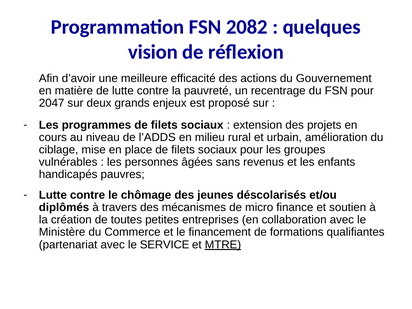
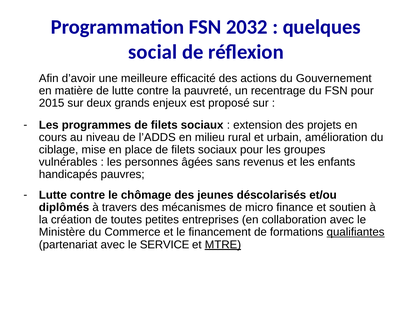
2082: 2082 -> 2032 (247, 27)
vision: vision -> social (153, 52)
2047: 2047 -> 2015 (52, 103)
qualifiantes underline: none -> present (356, 232)
